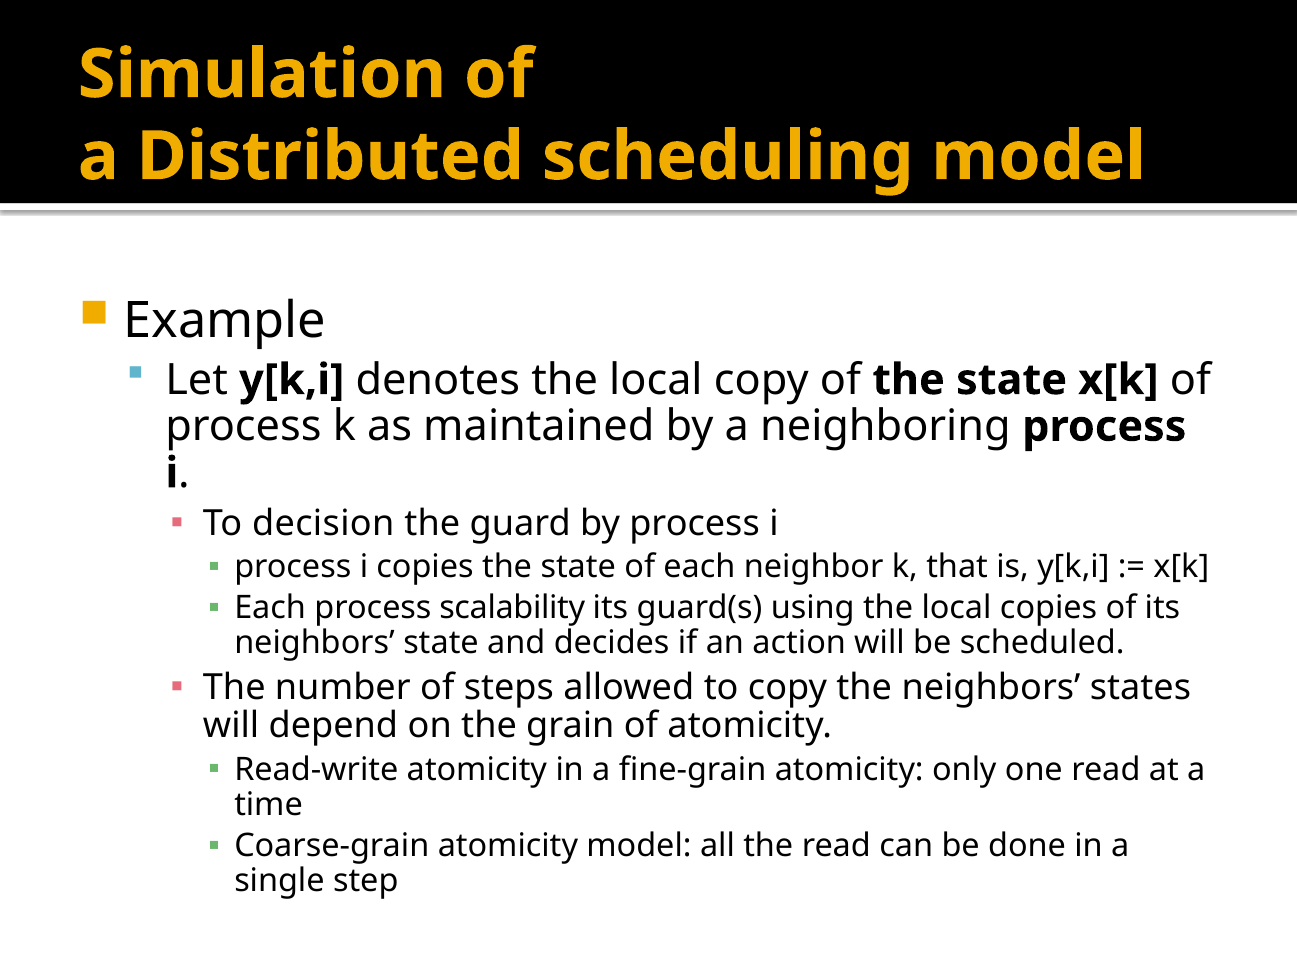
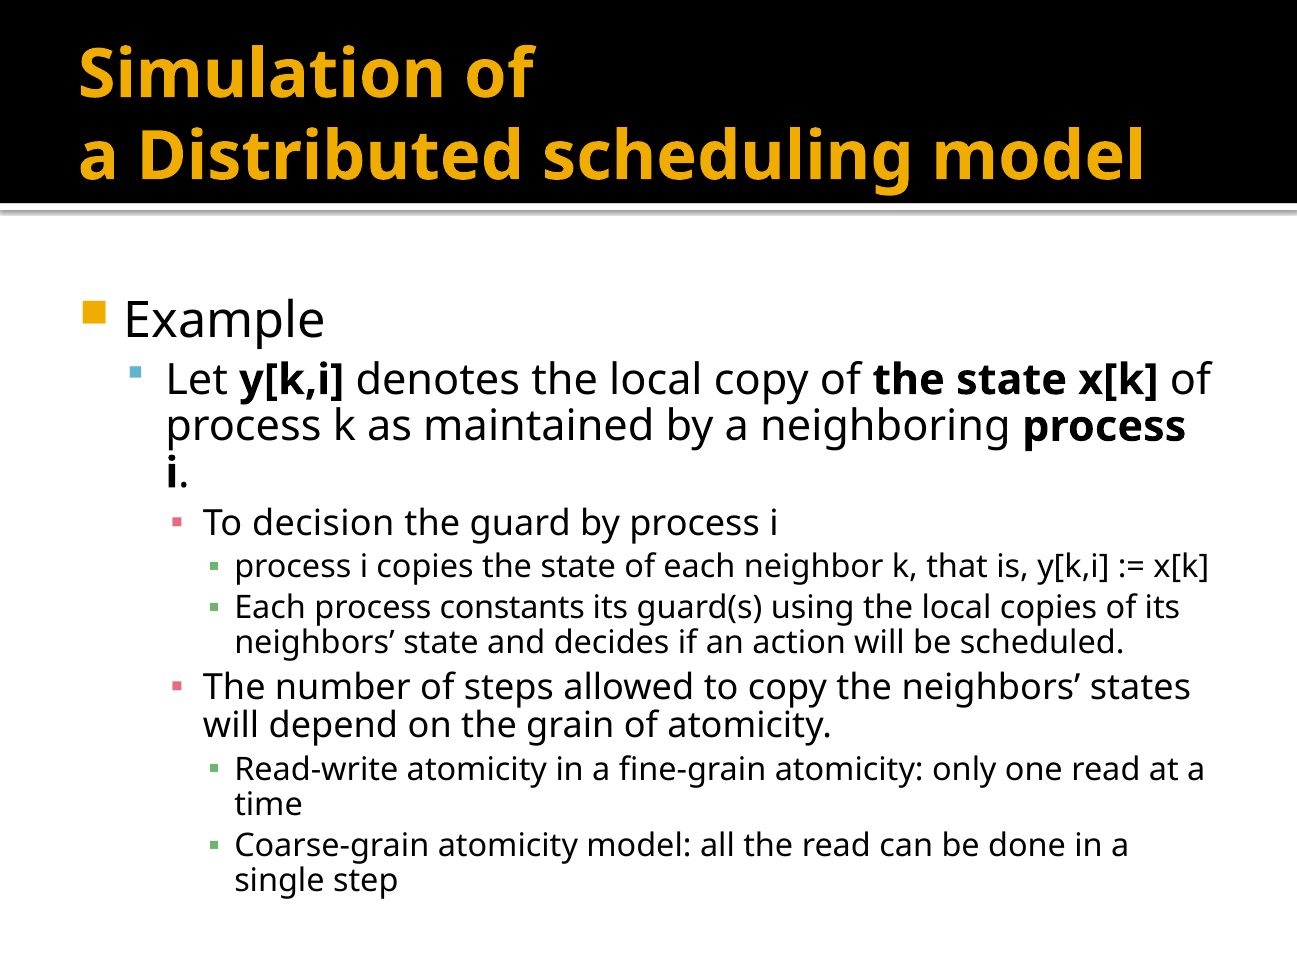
scalability: scalability -> constants (512, 609)
